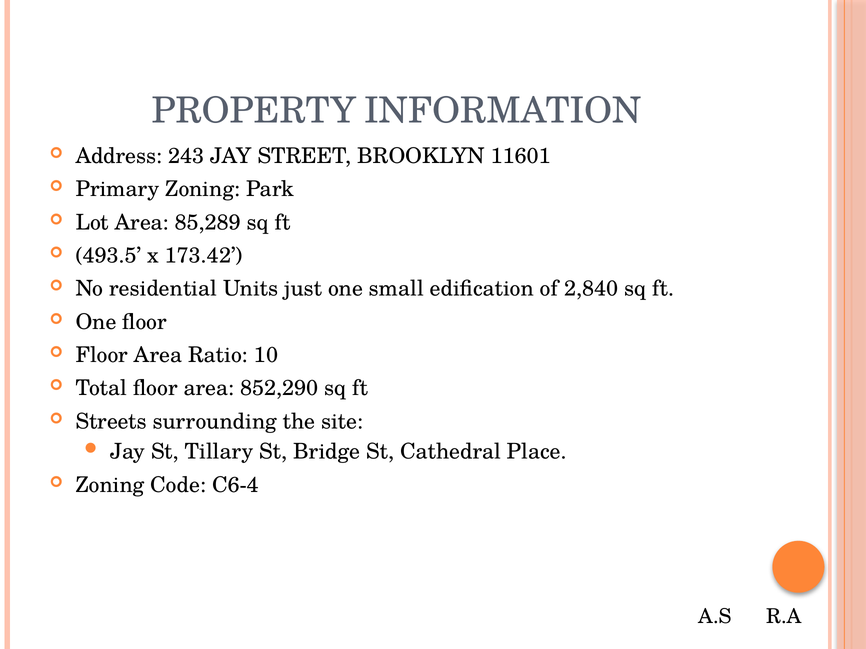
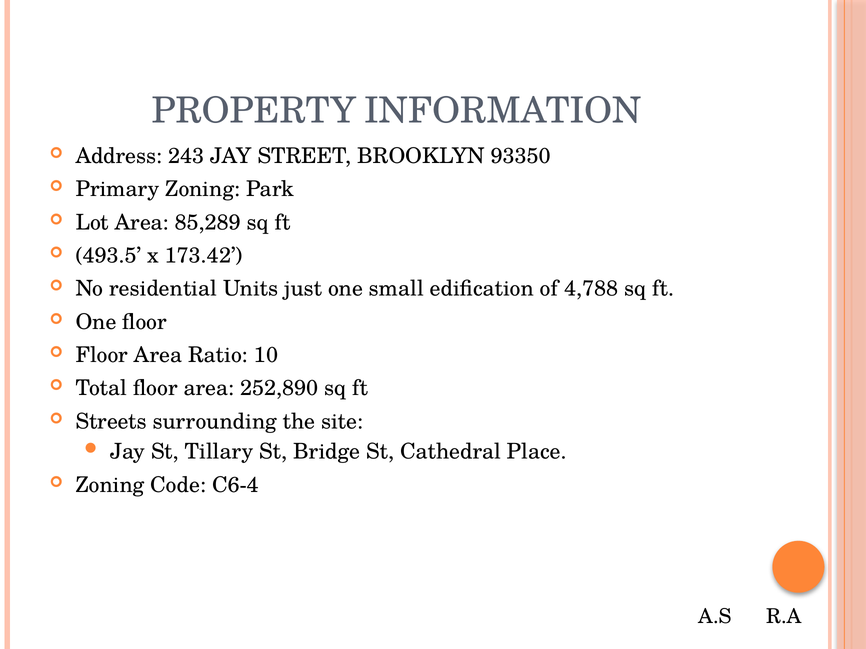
11601: 11601 -> 93350 (521, 156)
2,840: 2,840 -> 4,788 (591, 289)
852,290: 852,290 -> 252,890 (279, 389)
